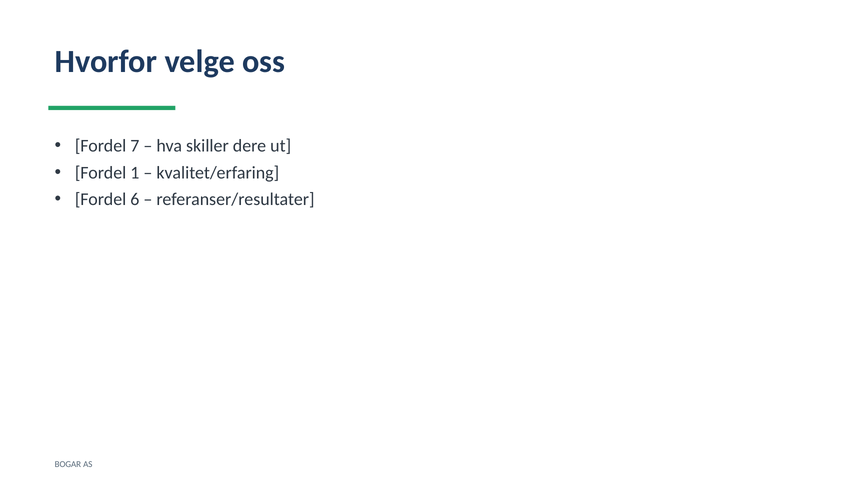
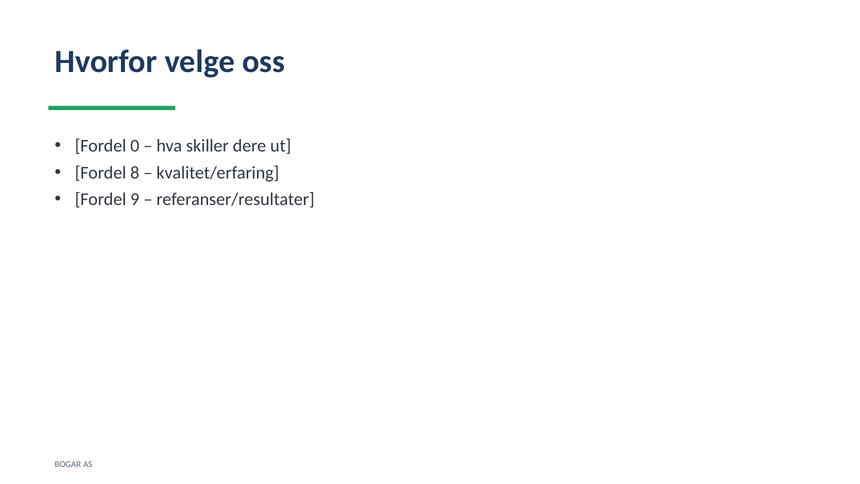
7: 7 -> 0 (135, 146)
1: 1 -> 8 (135, 173)
6: 6 -> 9 (135, 199)
